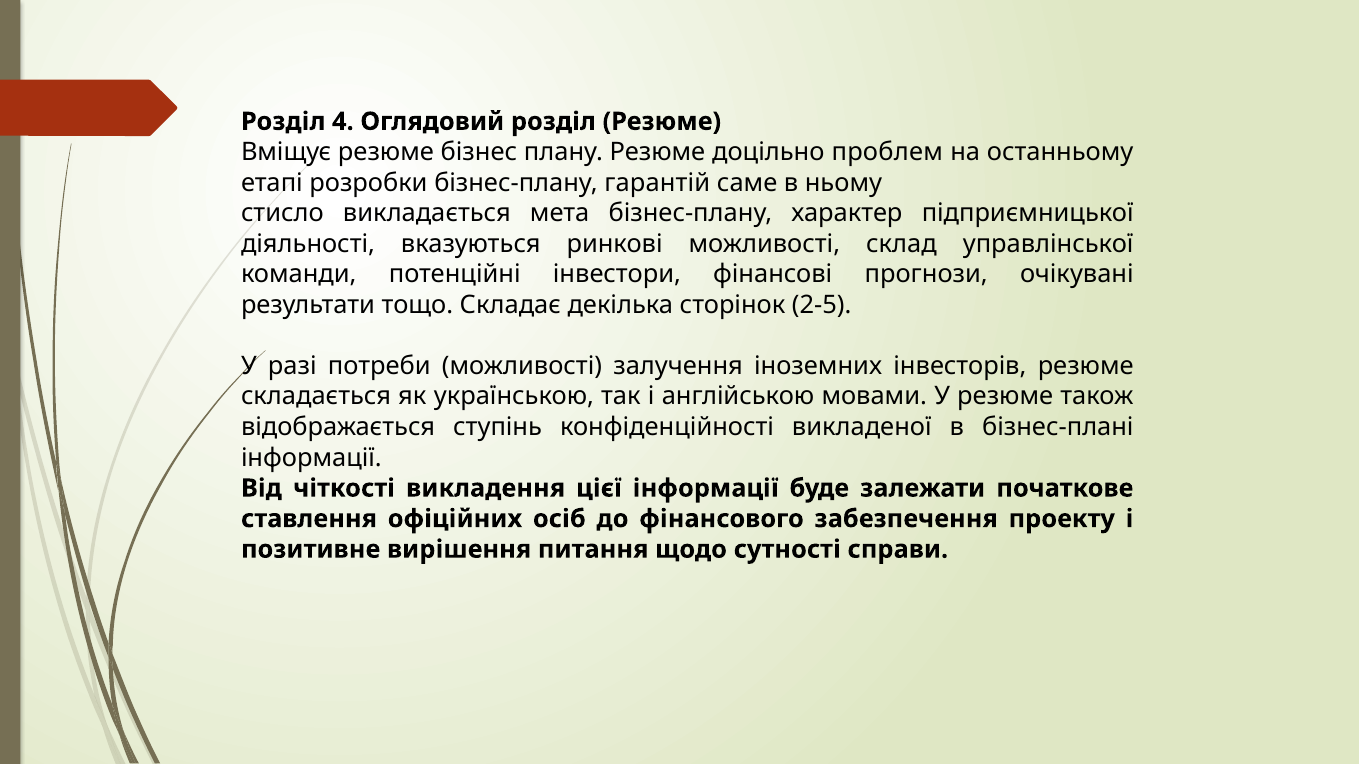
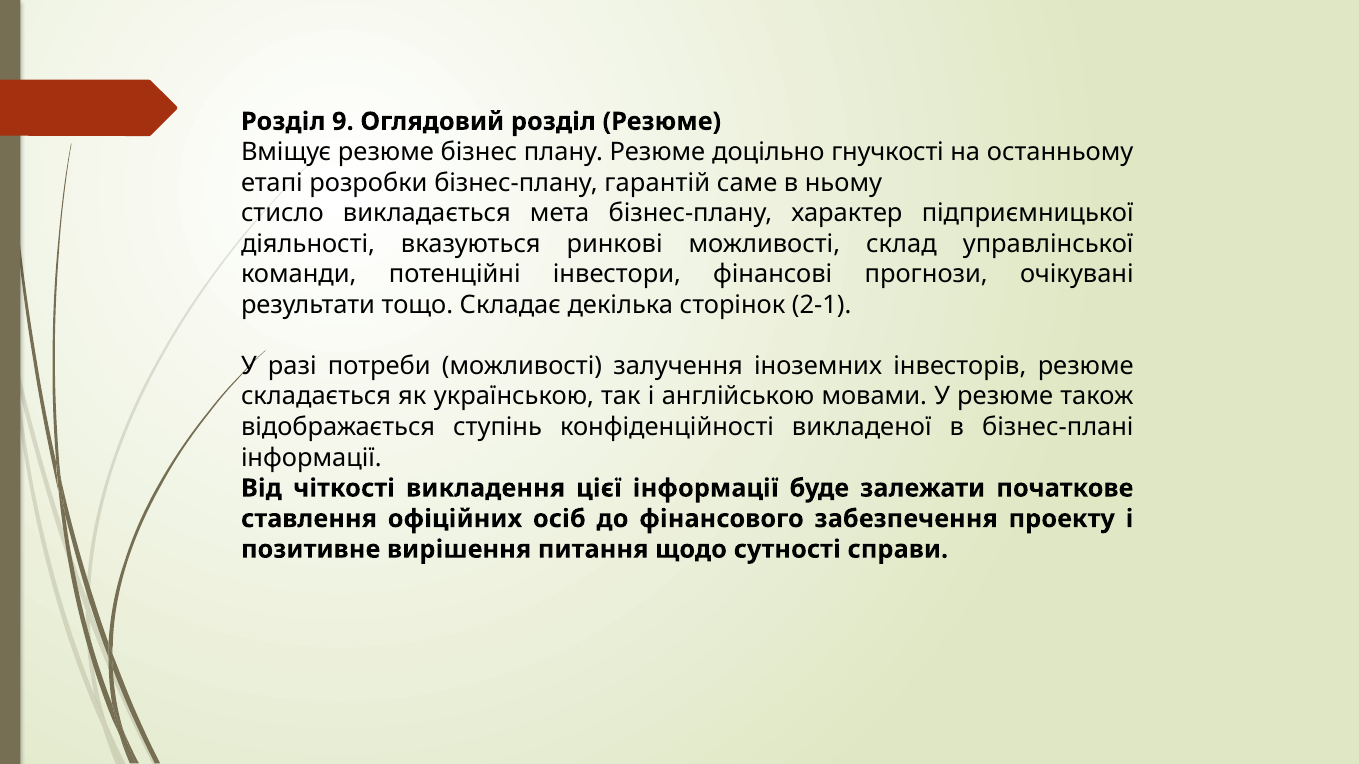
4: 4 -> 9 (343, 122)
проблем: проблем -> гнучкості (887, 152)
2-5: 2-5 -> 2-1 (822, 305)
